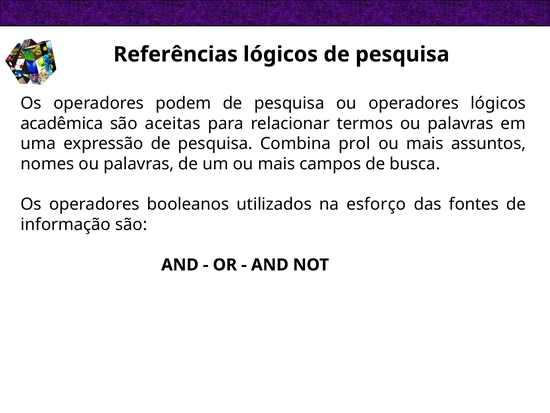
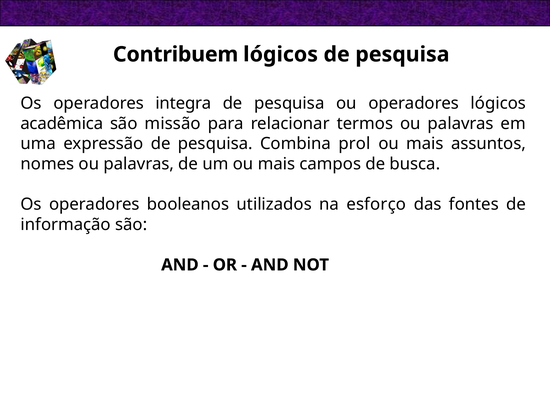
Referências: Referências -> Contribuem (176, 54)
podem: podem -> integra (183, 103)
aceitas: aceitas -> missão (173, 123)
